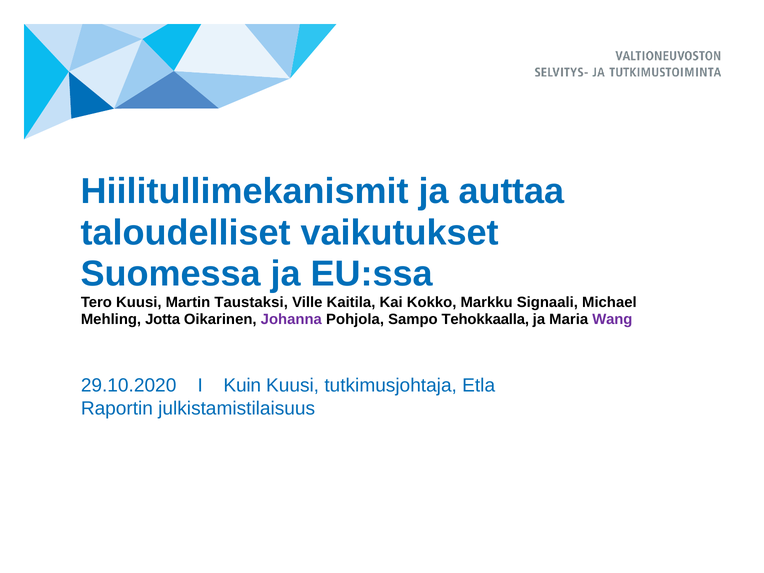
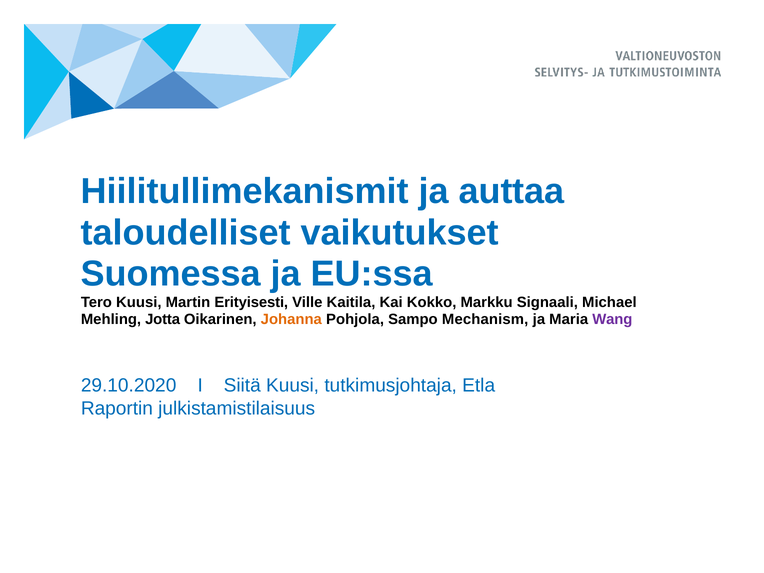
Taustaksi: Taustaksi -> Erityisesti (251, 303)
Johanna colour: purple -> orange (291, 319)
Tehokkaalla: Tehokkaalla -> Mechanism (485, 319)
Kuin: Kuin -> Siitä (242, 385)
